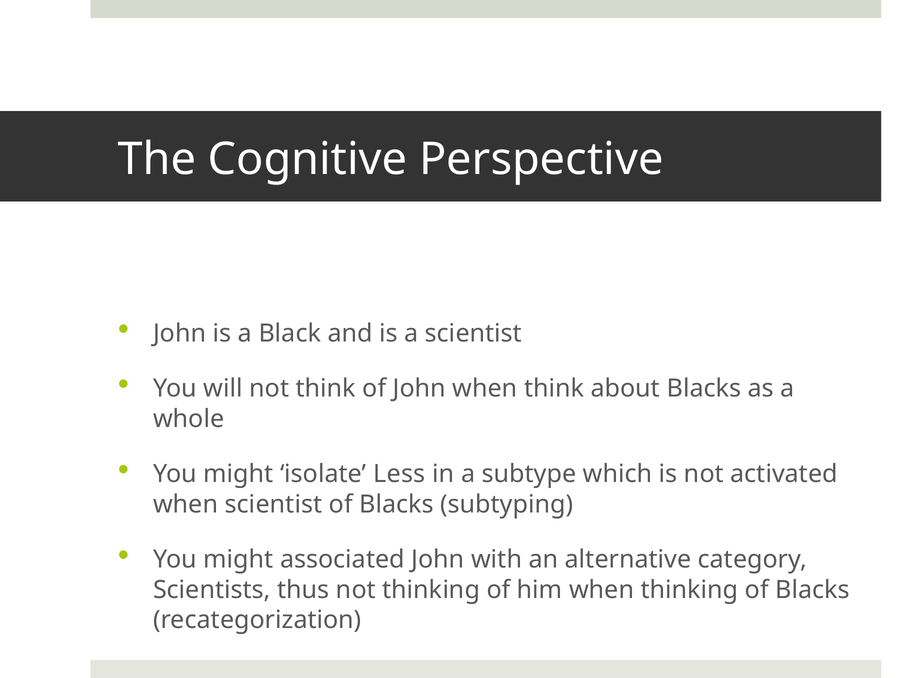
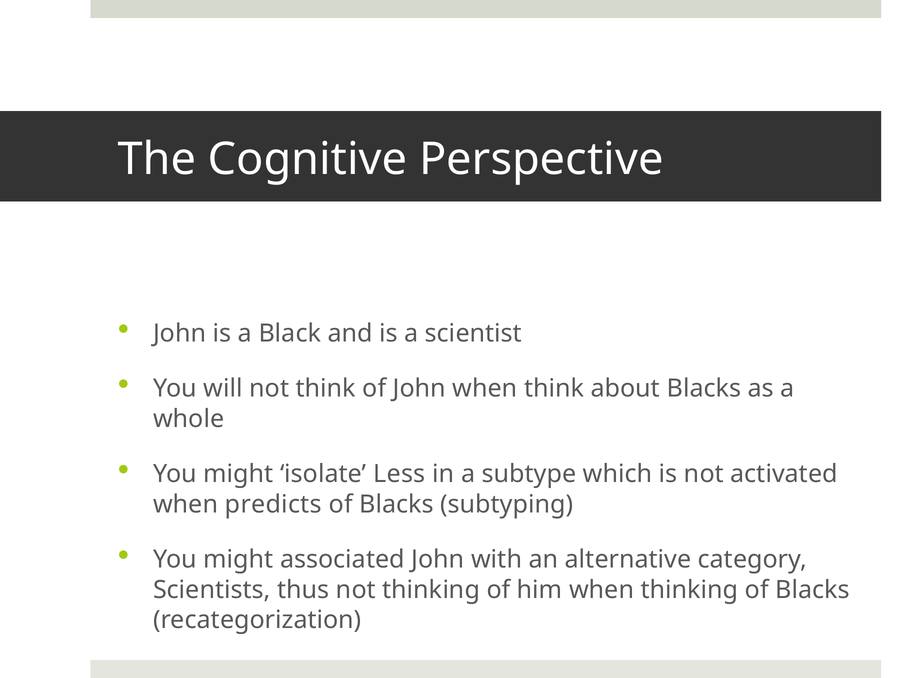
when scientist: scientist -> predicts (273, 504)
